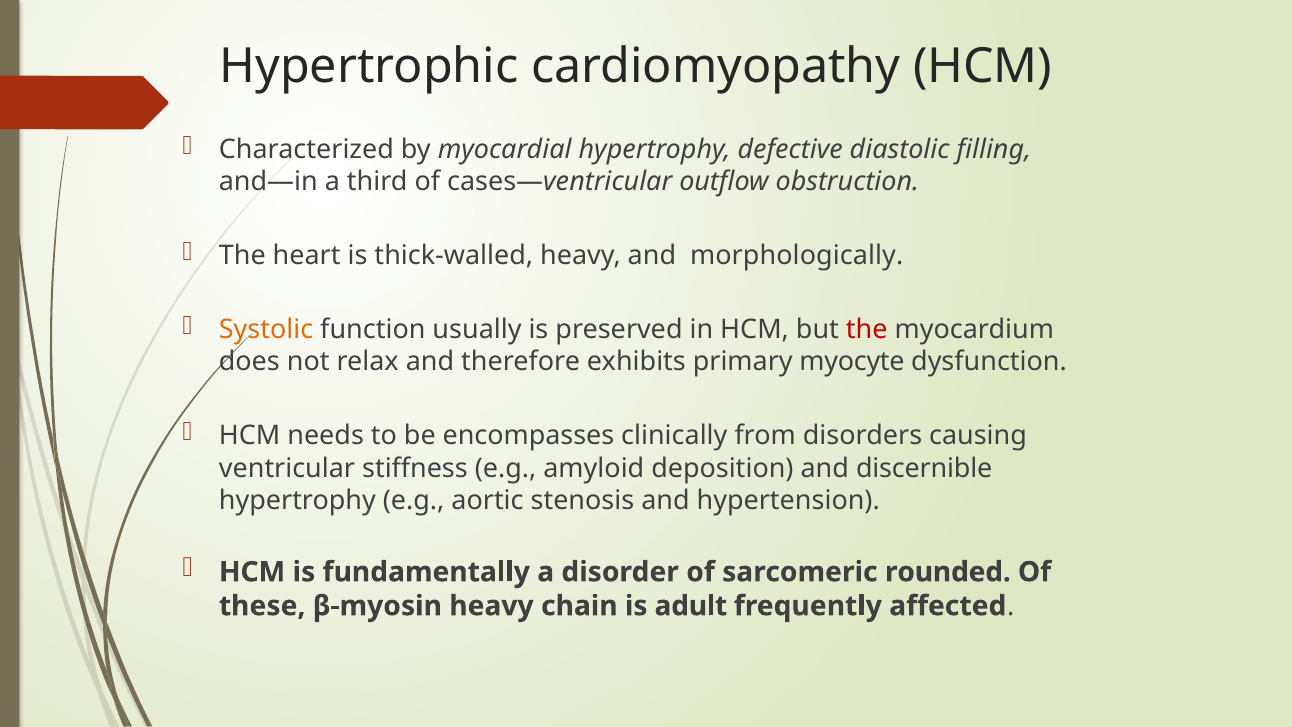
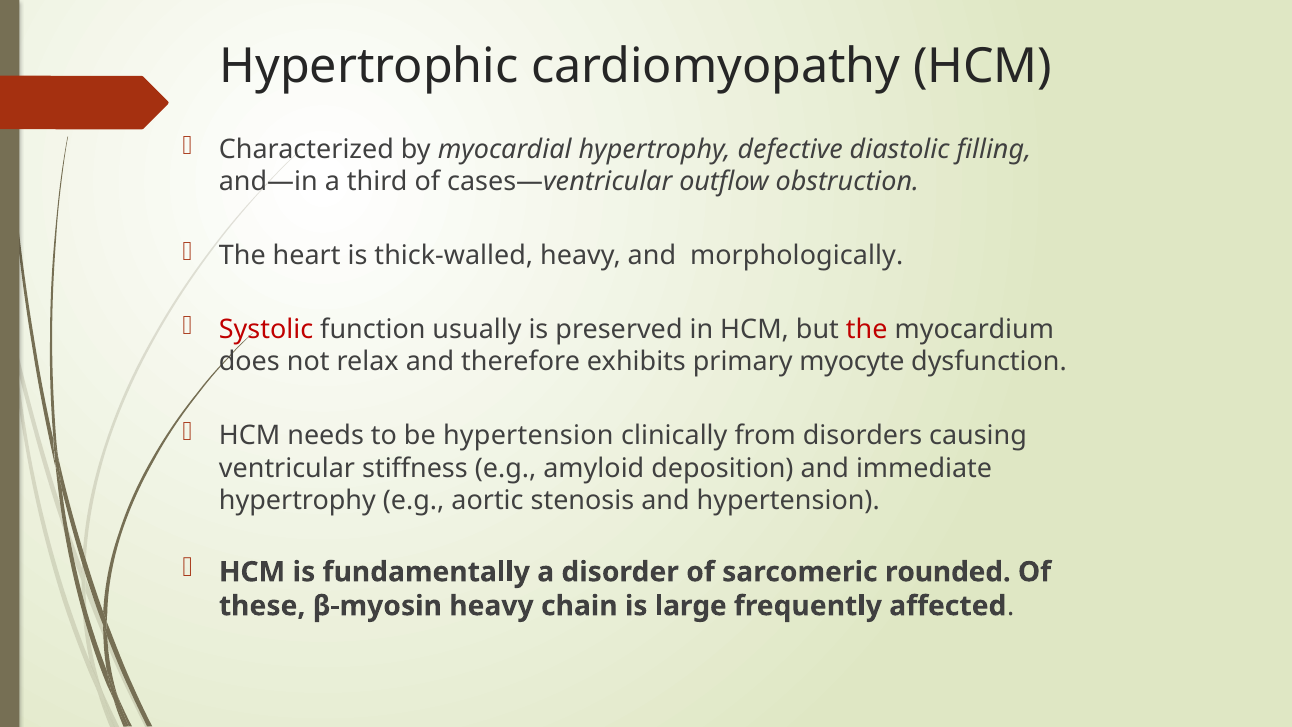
Systolic colour: orange -> red (266, 330)
be encompasses: encompasses -> hypertension (528, 436)
discernible: discernible -> immediate (924, 468)
adult: adult -> large (691, 606)
